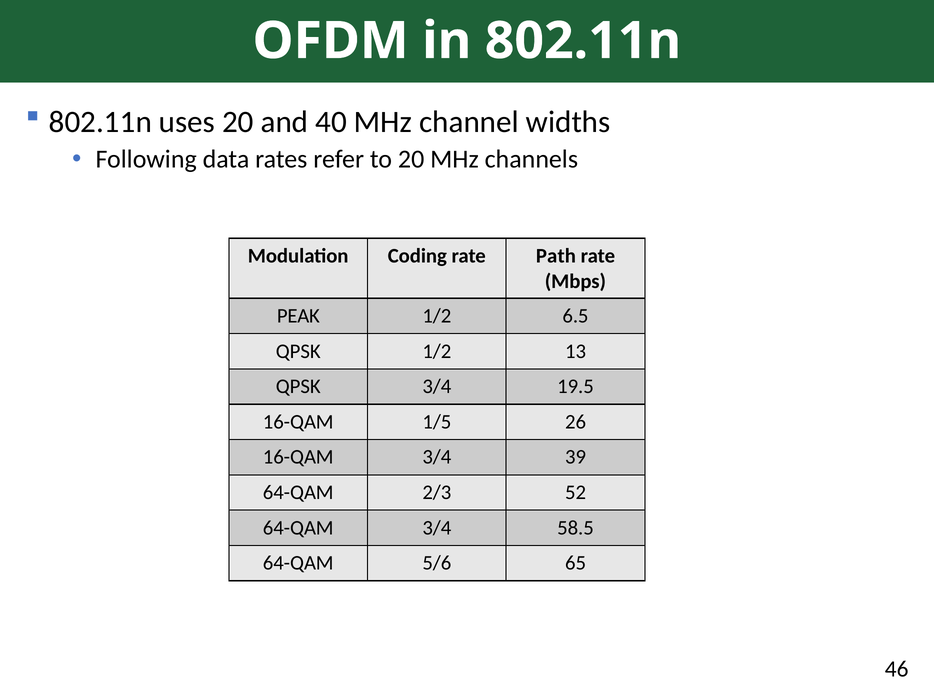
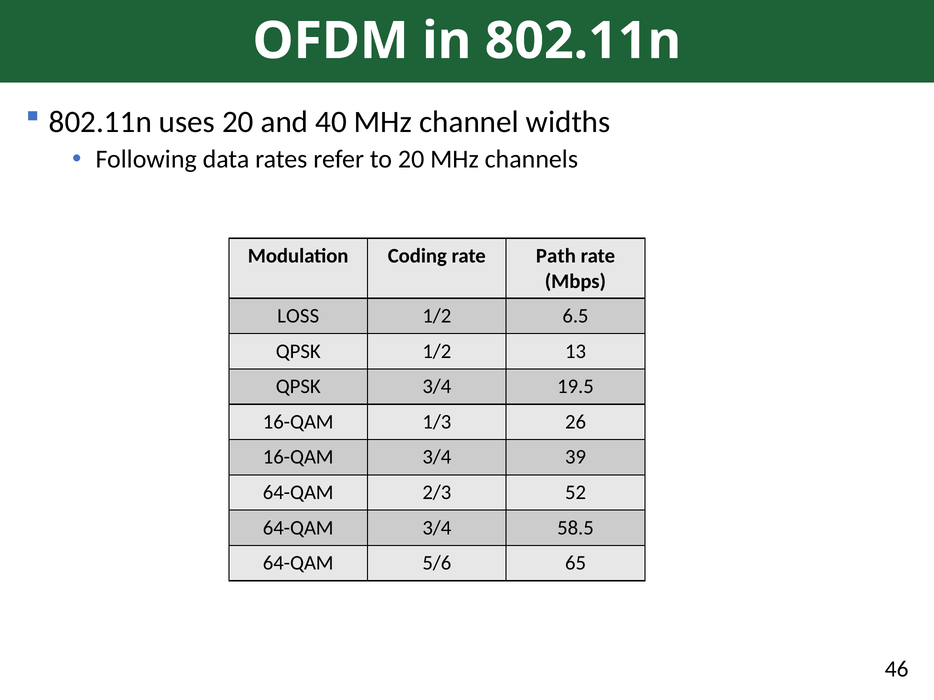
PEAK: PEAK -> LOSS (298, 316)
1/5: 1/5 -> 1/3 (437, 422)
